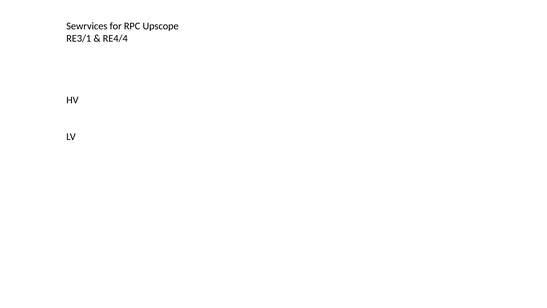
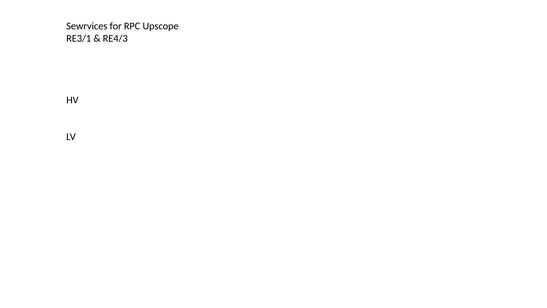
RE4/4: RE4/4 -> RE4/3 (115, 38)
